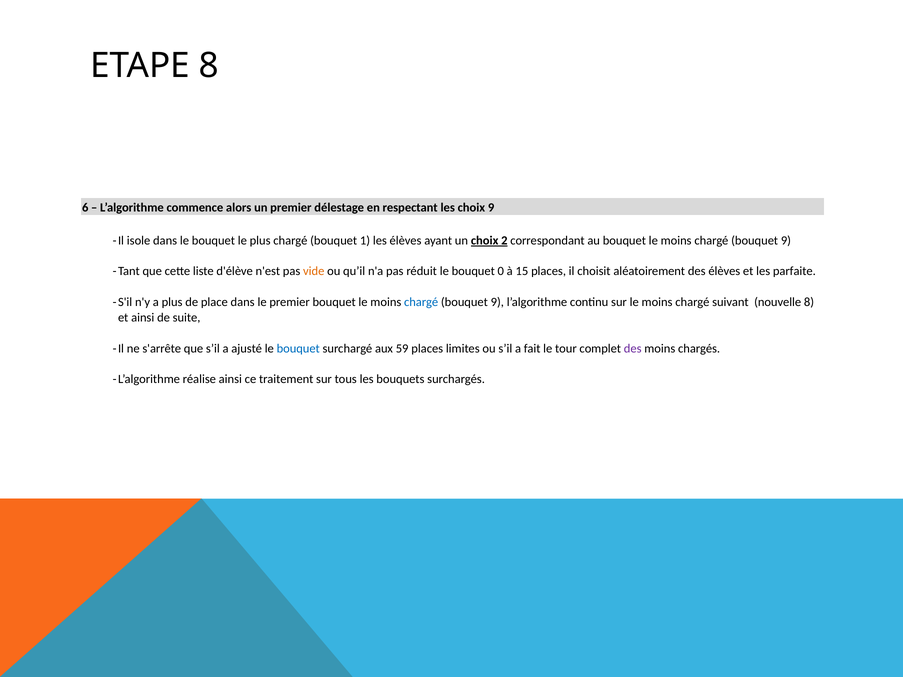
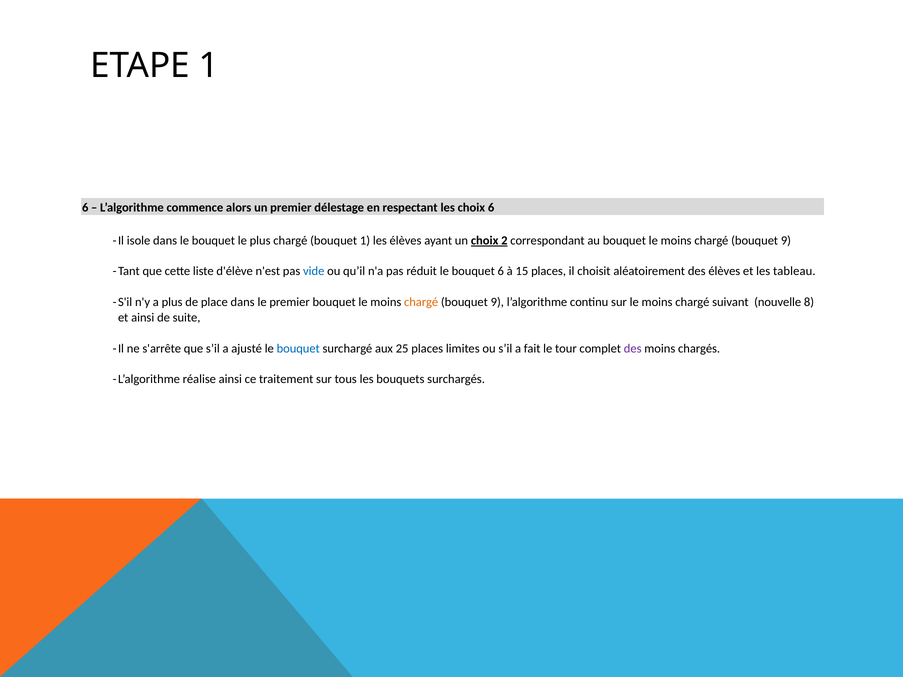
ETAPE 8: 8 -> 1 (209, 66)
choix 9: 9 -> 6 (491, 208)
vide colour: orange -> blue (314, 271)
bouquet 0: 0 -> 6 (501, 271)
parfaite: parfaite -> tableau (794, 271)
chargé colour: blue -> orange (421, 302)
59: 59 -> 25 (402, 349)
